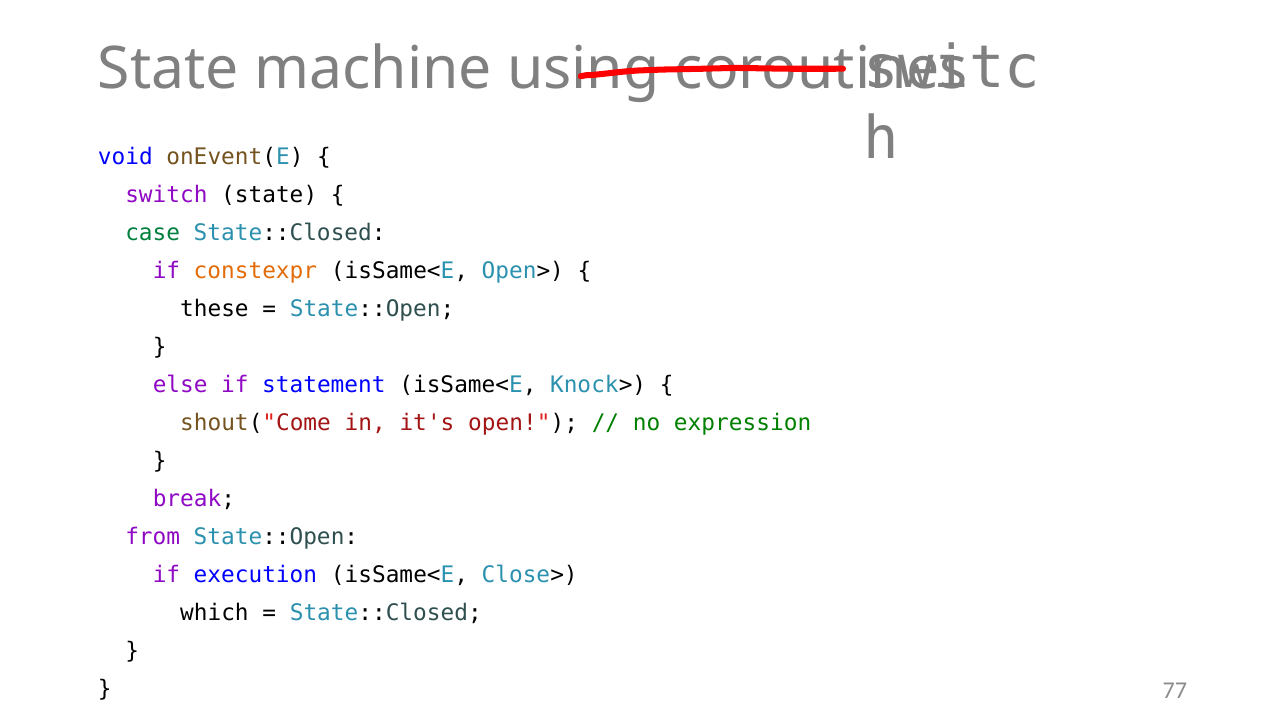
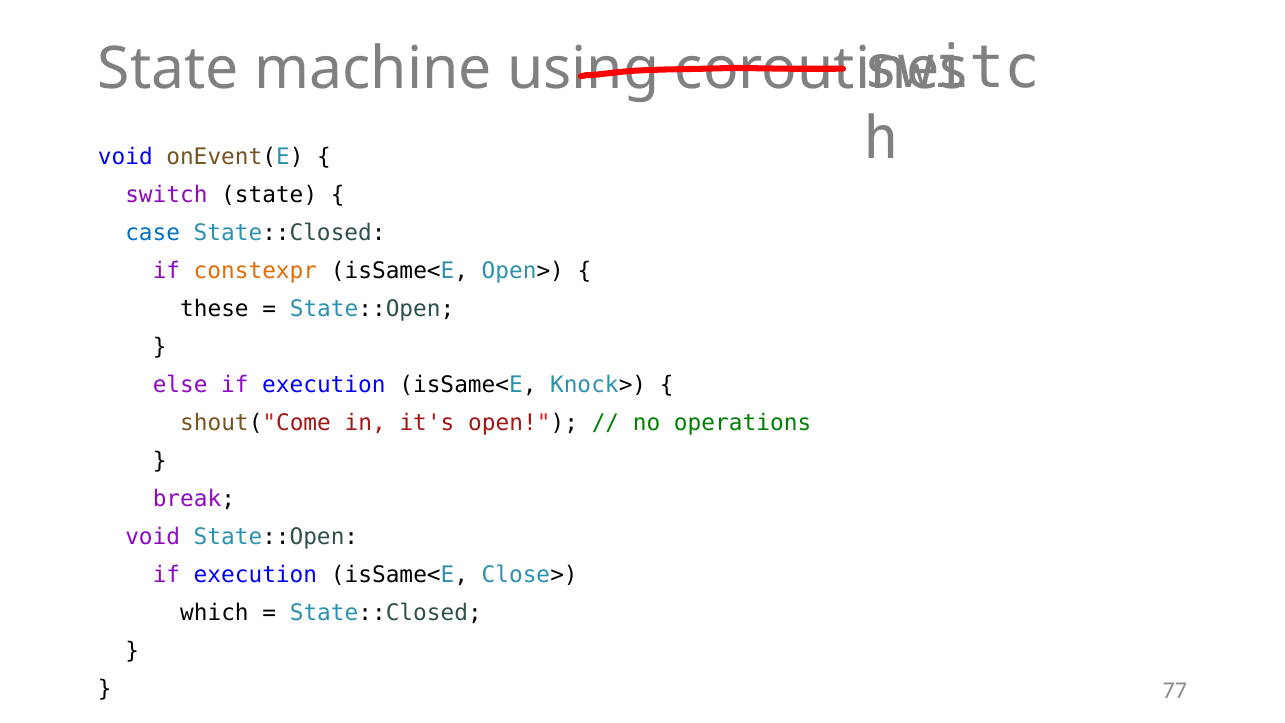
case colour: green -> blue (153, 233)
else if statement: statement -> execution (324, 385)
expression: expression -> operations (743, 423)
from: from -> void (153, 536)
